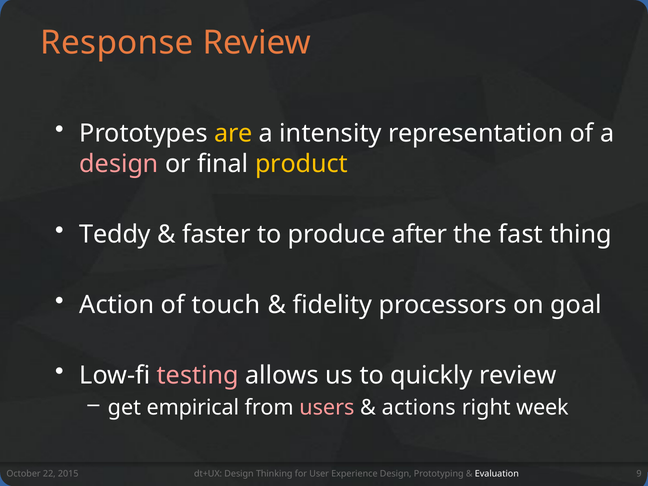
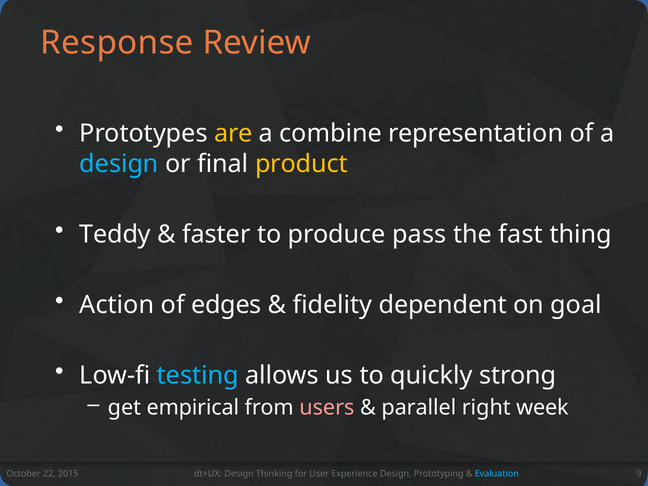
intensity: intensity -> combine (331, 134)
design colour: pink -> light blue (119, 164)
after: after -> pass (419, 234)
touch: touch -> edges (226, 305)
processors: processors -> dependent (443, 305)
testing colour: pink -> light blue (198, 376)
quickly review: review -> strong (518, 376)
actions: actions -> parallel (419, 408)
Evaluation colour: white -> light blue (497, 474)
